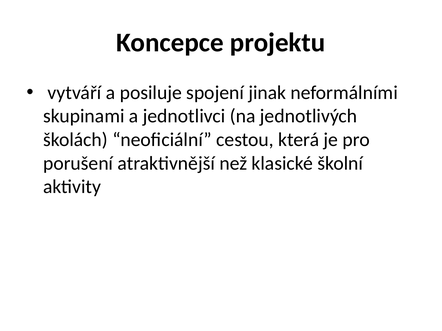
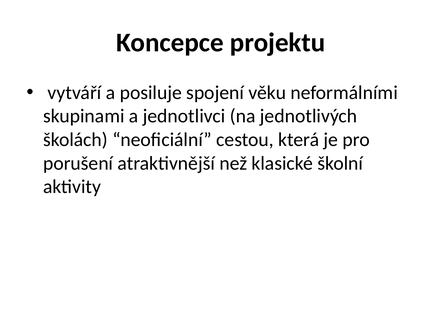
jinak: jinak -> věku (267, 93)
